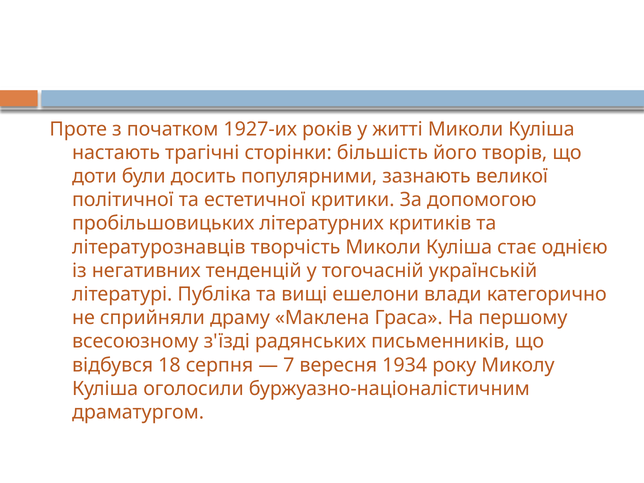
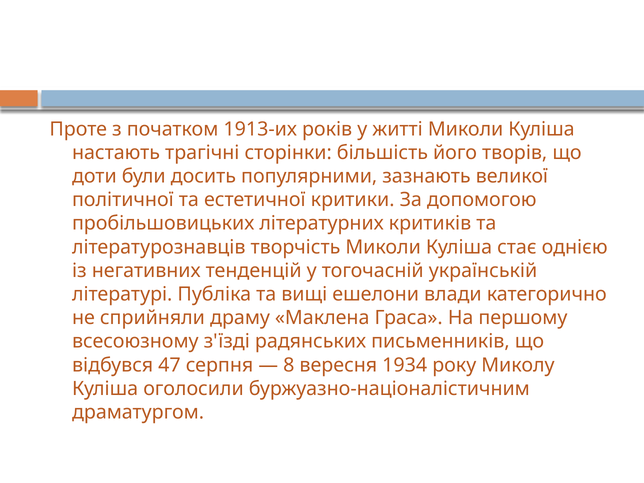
1927-их: 1927-их -> 1913-их (260, 129)
18: 18 -> 47 (169, 365)
7: 7 -> 8 (289, 365)
